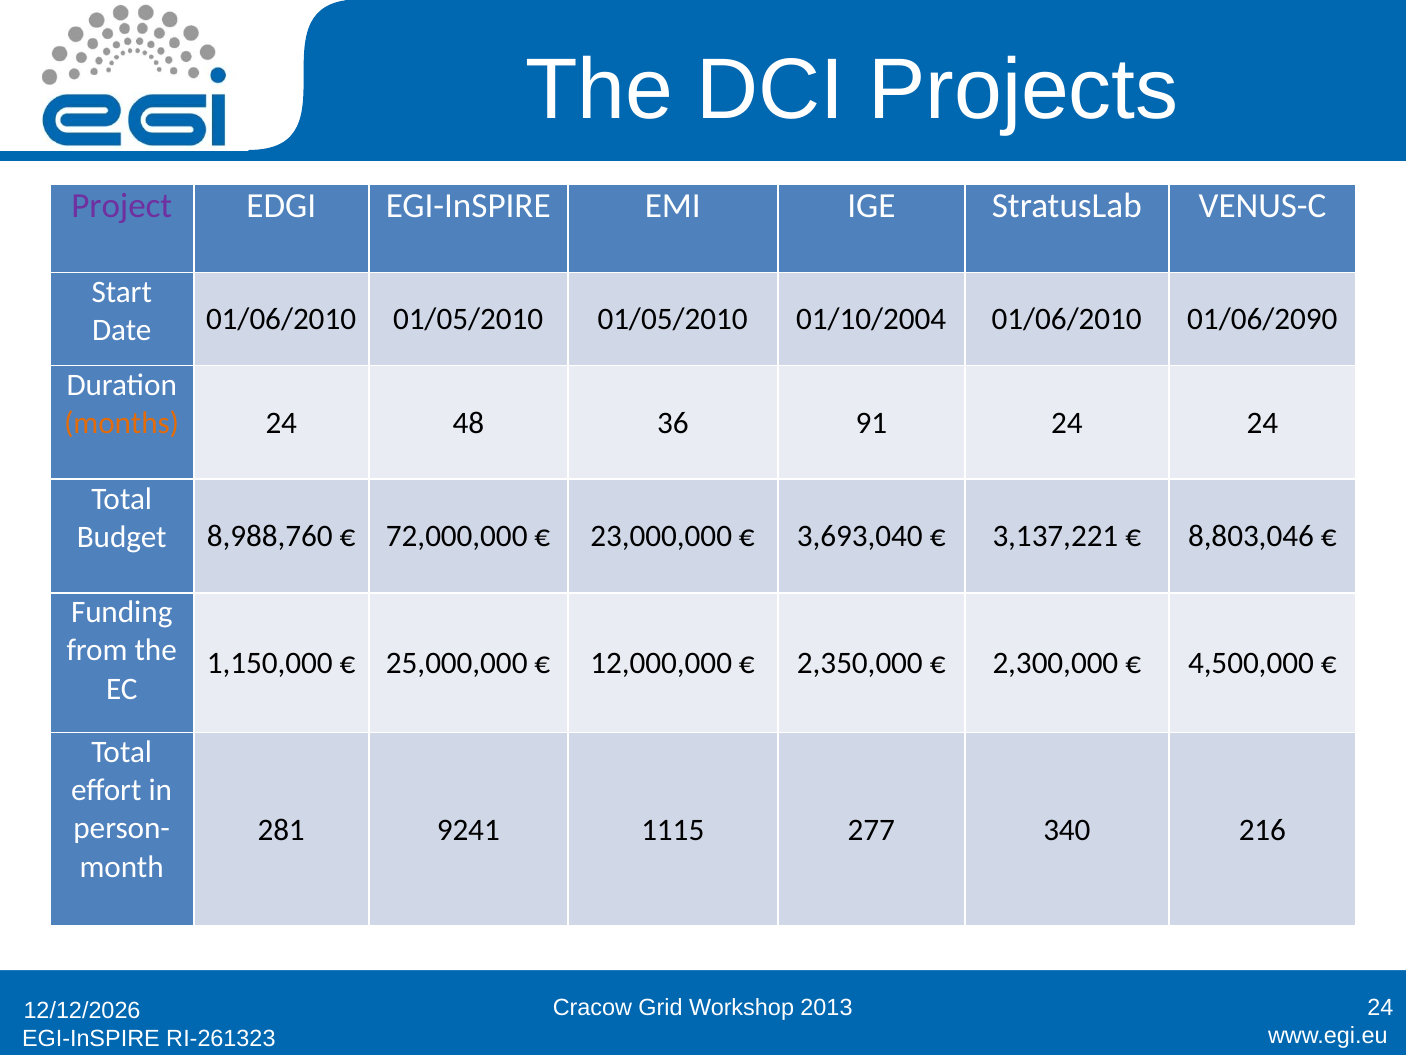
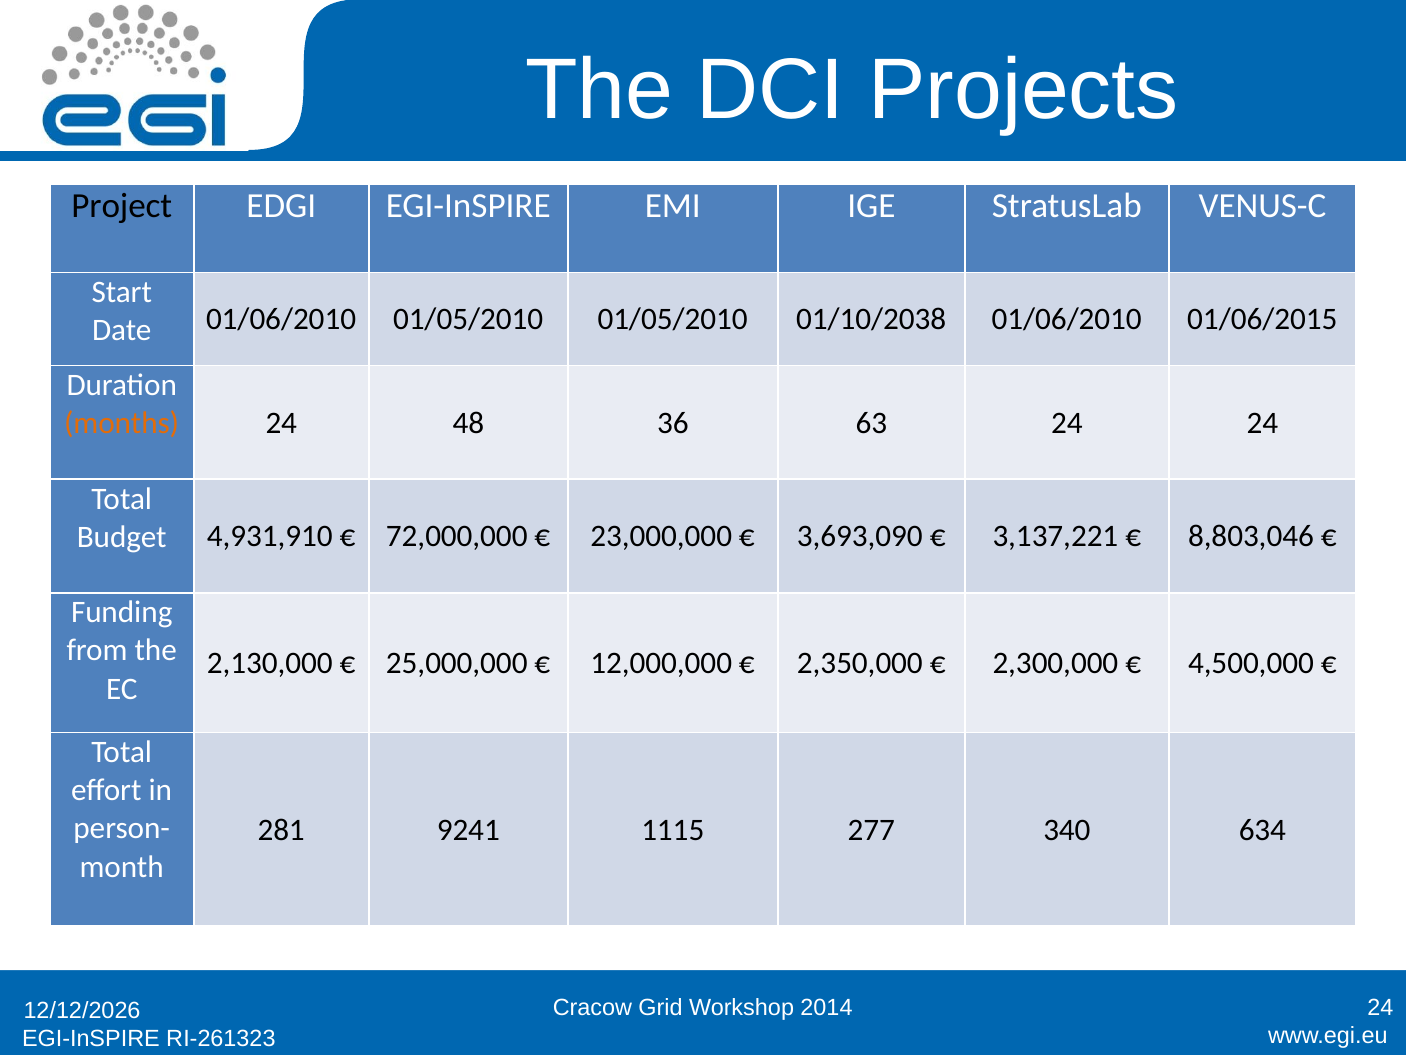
Project colour: purple -> black (122, 206)
01/10/2004: 01/10/2004 -> 01/10/2038 (871, 319)
01/06/2090: 01/06/2090 -> 01/06/2015 (1262, 319)
91: 91 -> 63 (871, 423)
8,988,760: 8,988,760 -> 4,931,910 (270, 536)
3,693,040: 3,693,040 -> 3,693,090 (860, 536)
1,150,000: 1,150,000 -> 2,130,000 (270, 663)
216: 216 -> 634 (1262, 829)
2013: 2013 -> 2014 (826, 1007)
